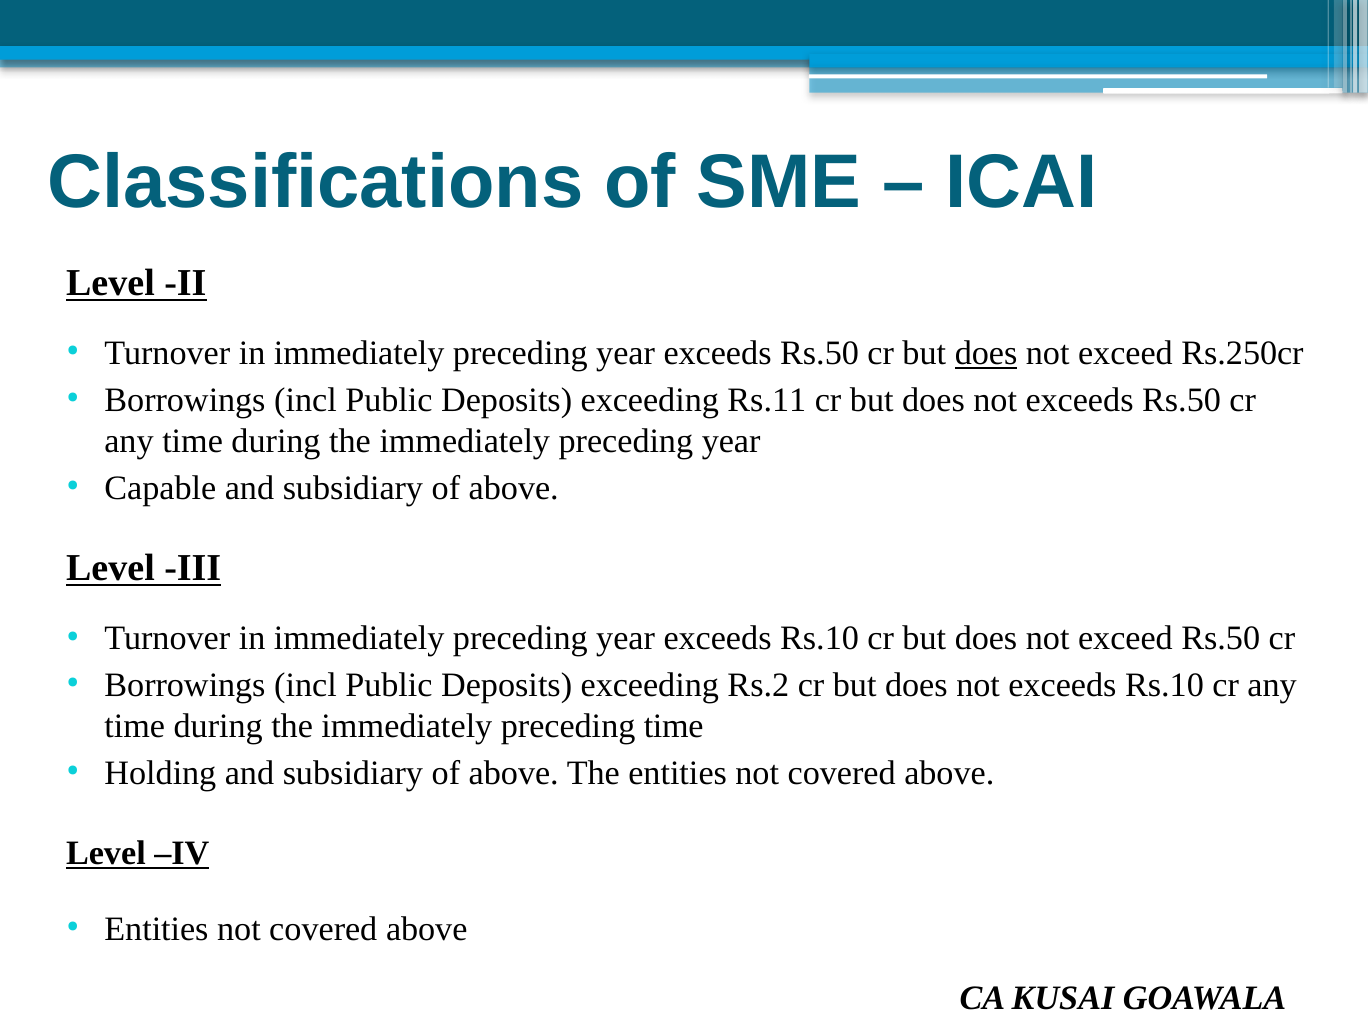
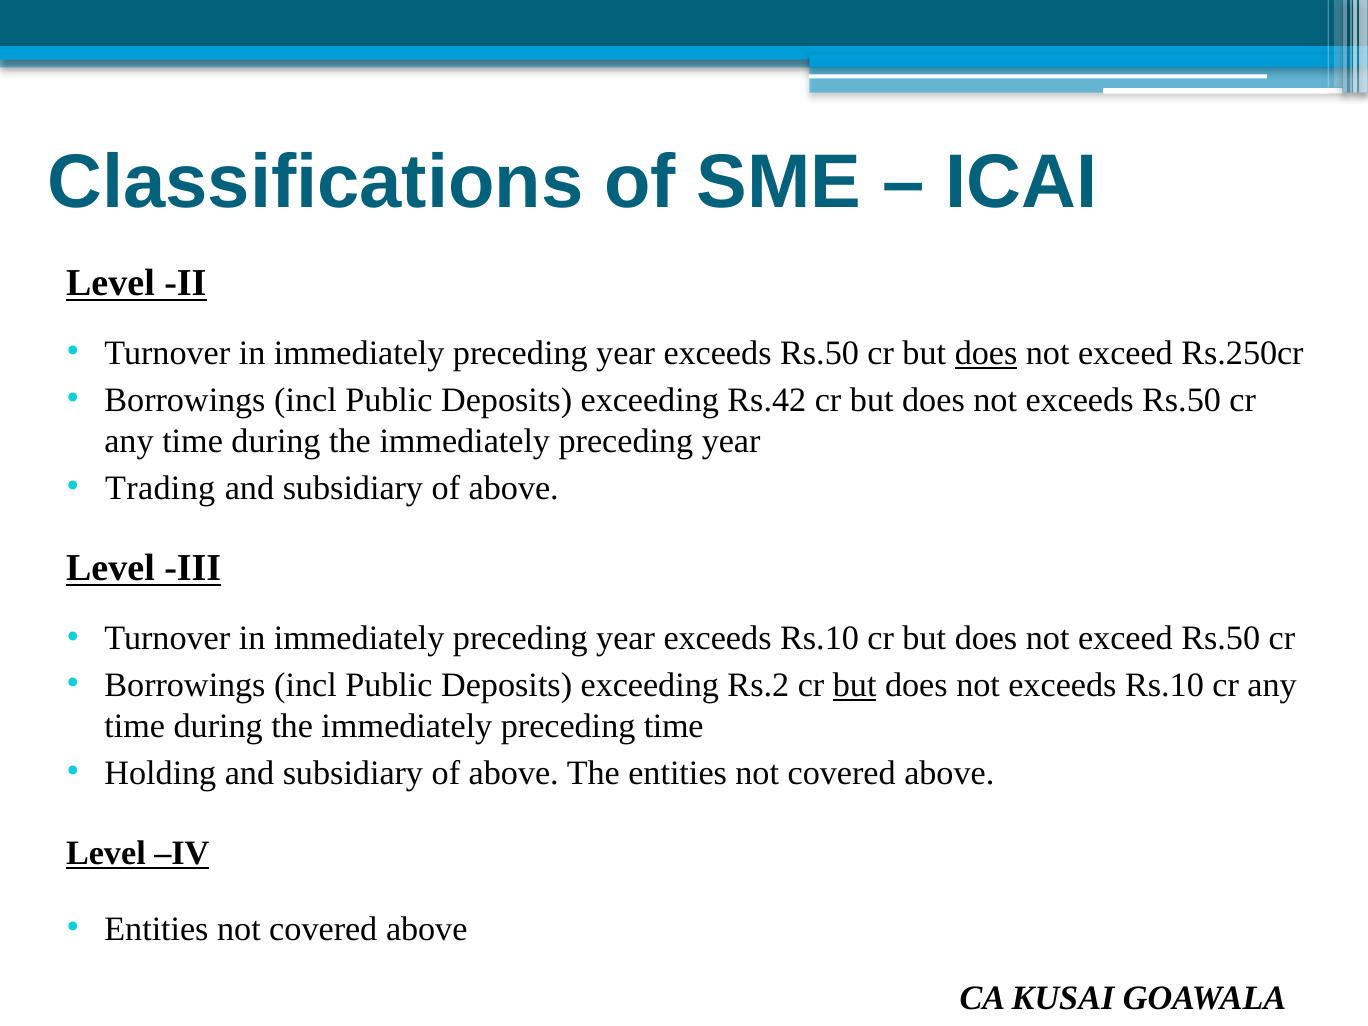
Rs.11: Rs.11 -> Rs.42 (767, 400)
Capable: Capable -> Trading (160, 488)
but underline: none -> present (855, 685)
